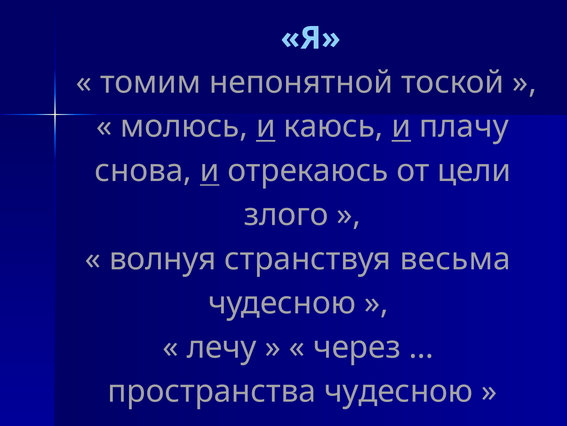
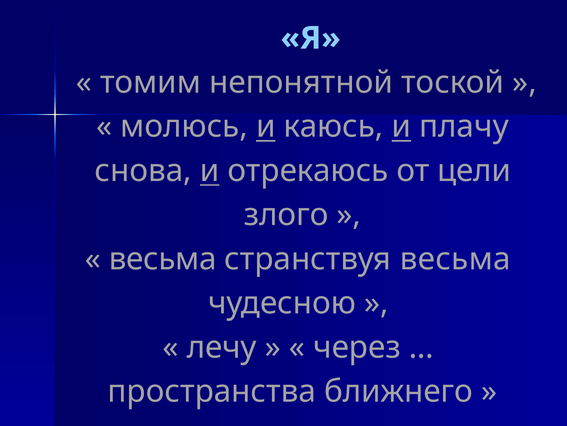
волнуя: волнуя -> весьма (163, 259)
пространства чудесною: чудесною -> ближнего (399, 391)
